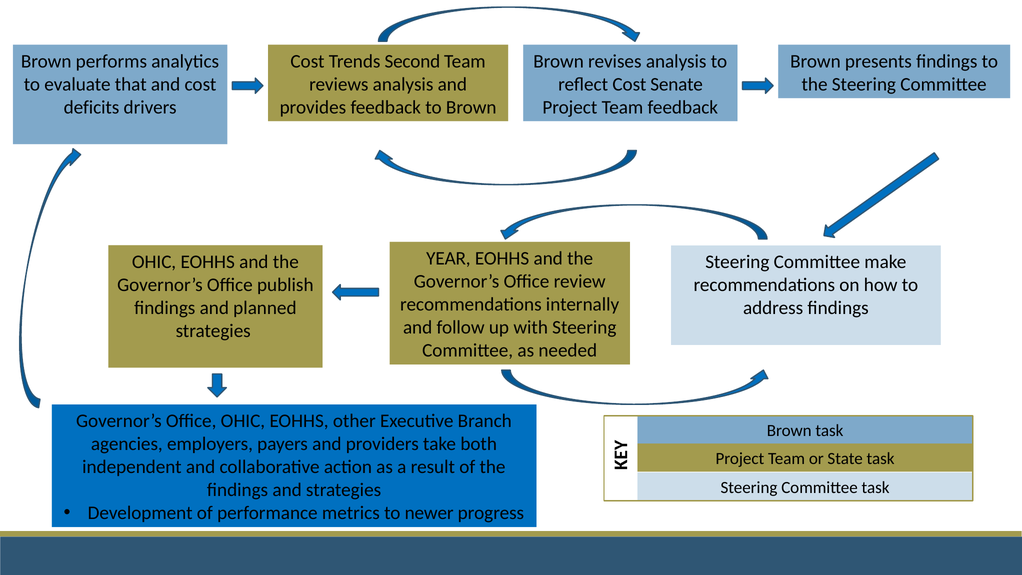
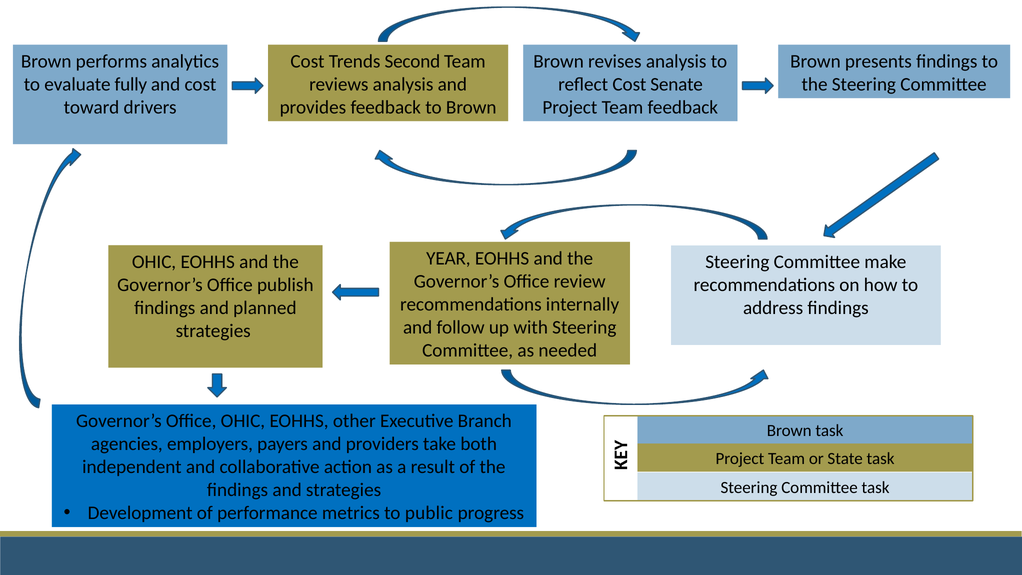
that: that -> fully (131, 84)
deficits: deficits -> toward (91, 107)
newer: newer -> public (429, 513)
